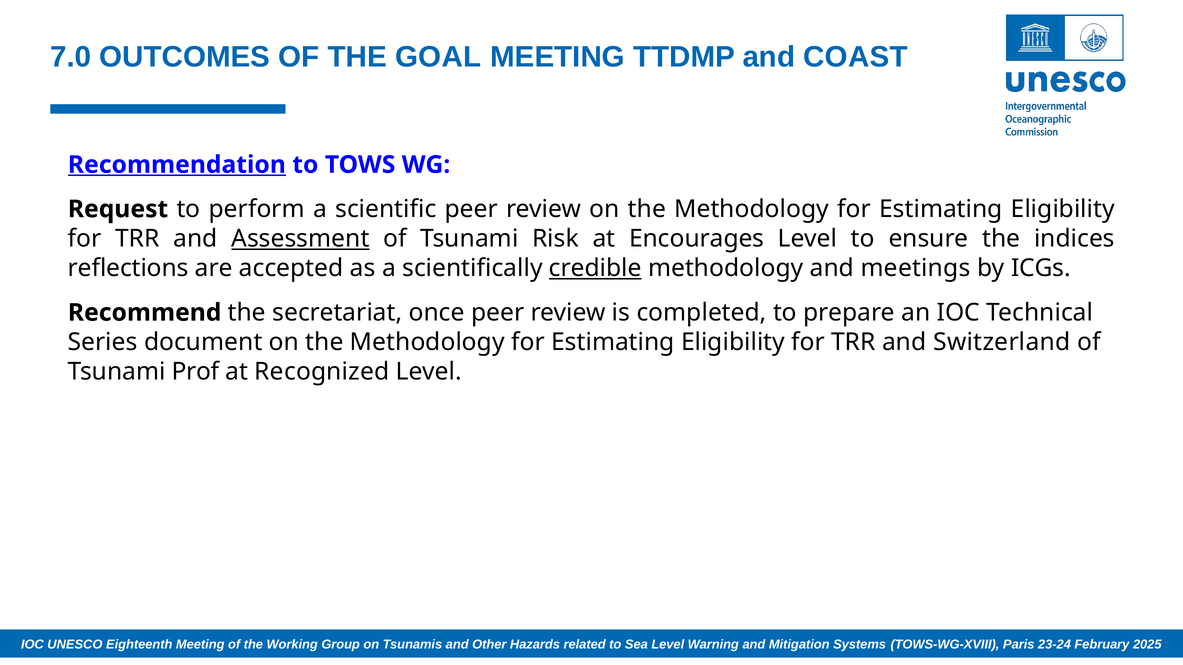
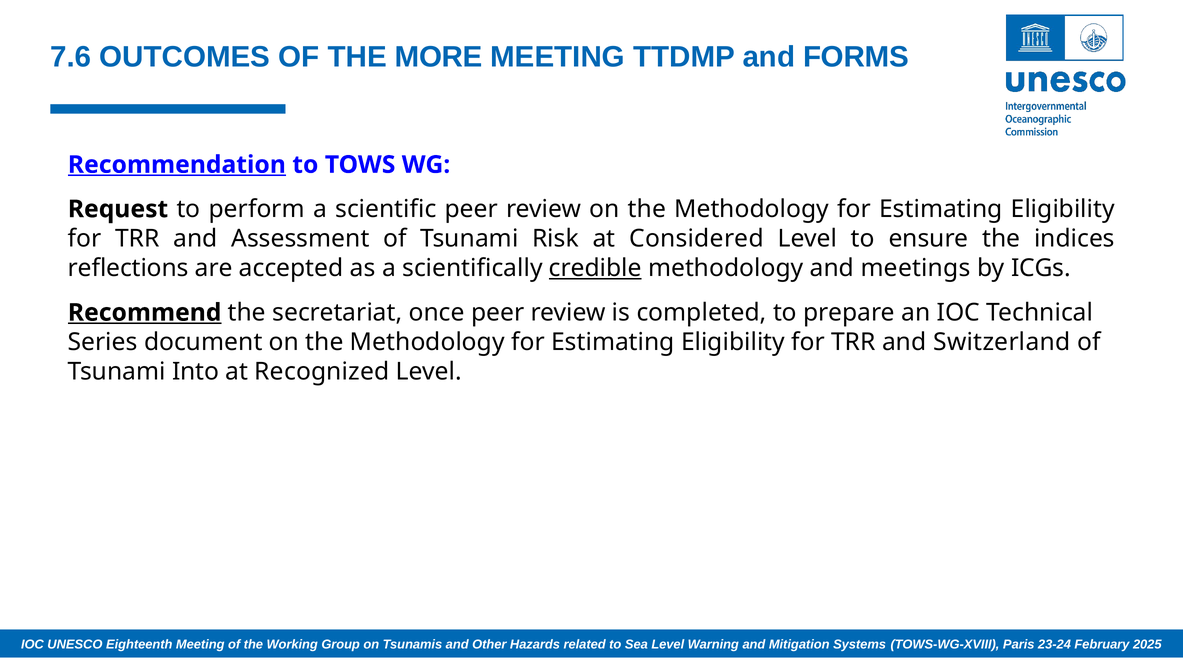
7.0: 7.0 -> 7.6 (71, 57)
GOAL: GOAL -> MORE (439, 57)
COAST: COAST -> FORMS (856, 57)
Assessment underline: present -> none (300, 239)
Encourages: Encourages -> Considered (697, 239)
Recommend underline: none -> present (145, 313)
Prof: Prof -> Into (196, 372)
